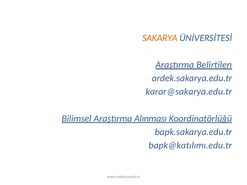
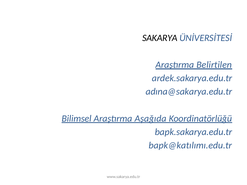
SAKARYA colour: orange -> black (160, 38)
karar@sakarya.edu.tr: karar@sakarya.edu.tr -> adına@sakarya.edu.tr (189, 92)
Alınması: Alınması -> Aşağıda (151, 119)
